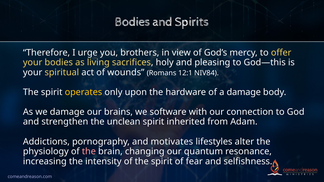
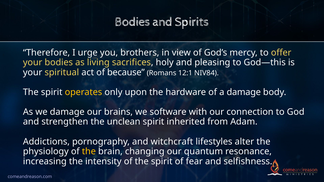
wounds: wounds -> because (126, 72)
motivates: motivates -> witchcraft (172, 142)
the colour: pink -> yellow (89, 152)
